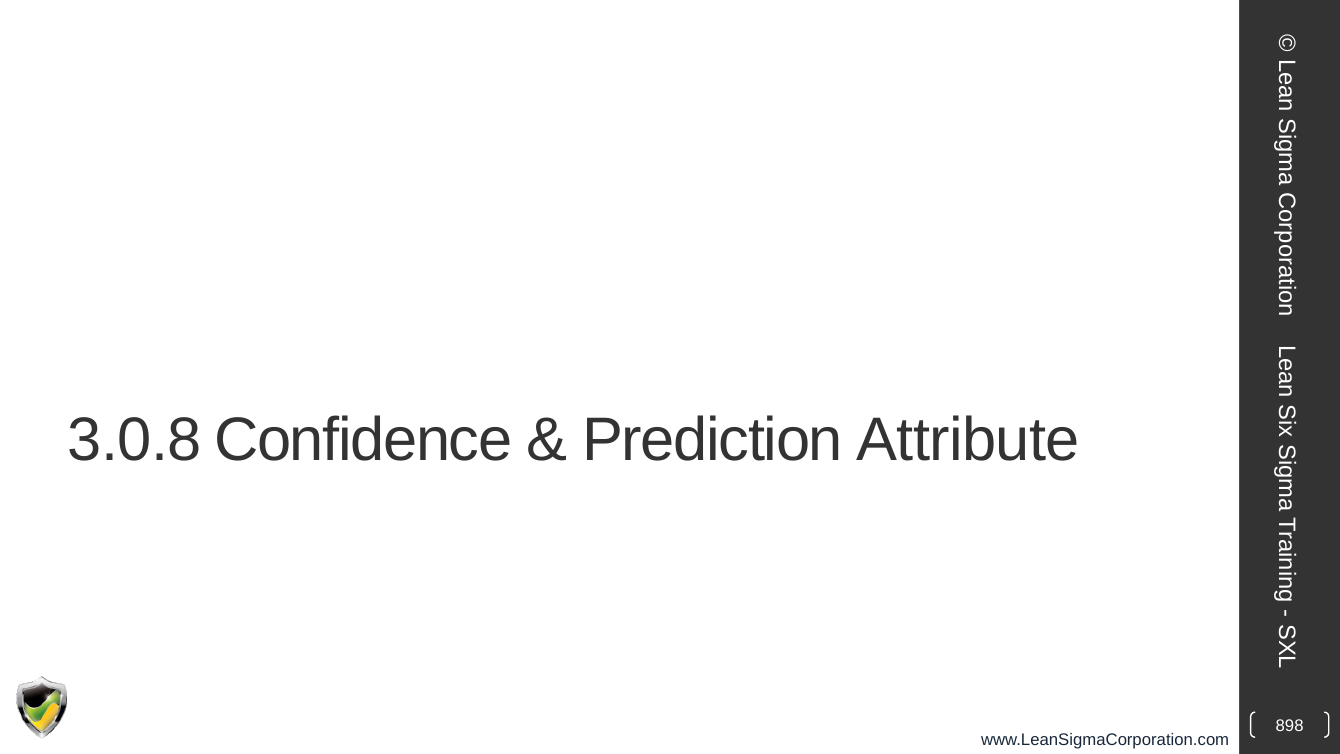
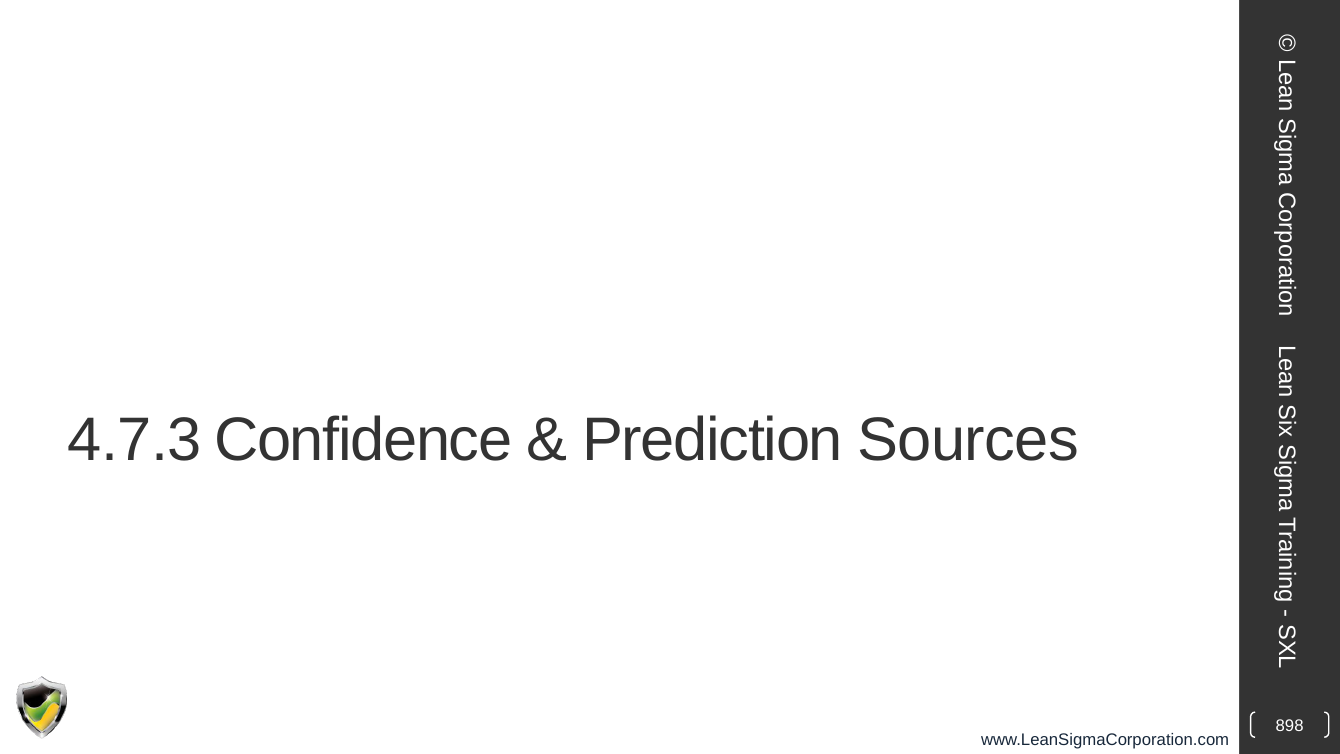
3.0.8: 3.0.8 -> 4.7.3 (135, 440)
Attribute: Attribute -> Sources (968, 440)
